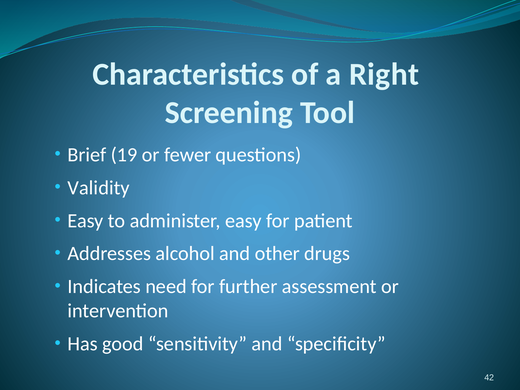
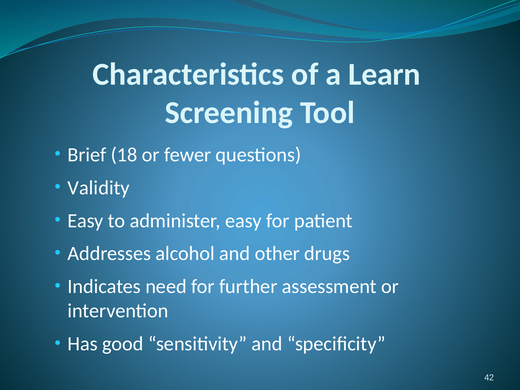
Right: Right -> Learn (384, 74)
19: 19 -> 18 (124, 155)
